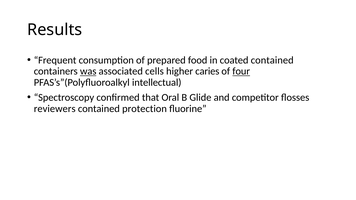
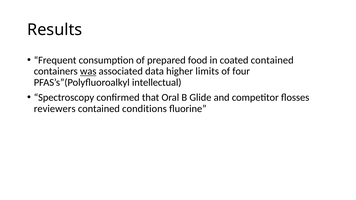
cells: cells -> data (155, 71)
caries: caries -> limits (207, 71)
four underline: present -> none (241, 71)
protection: protection -> conditions (144, 109)
